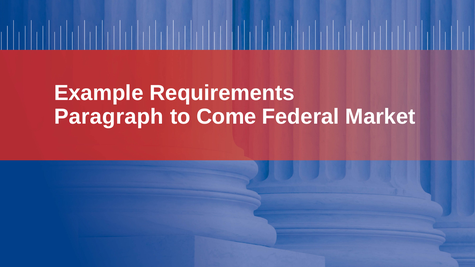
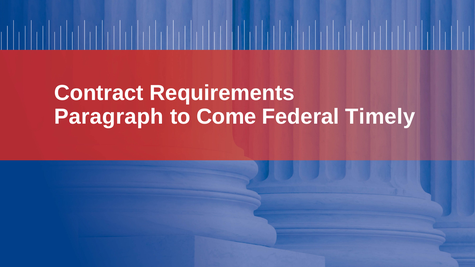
Example: Example -> Contract (99, 93)
Market: Market -> Timely (380, 117)
